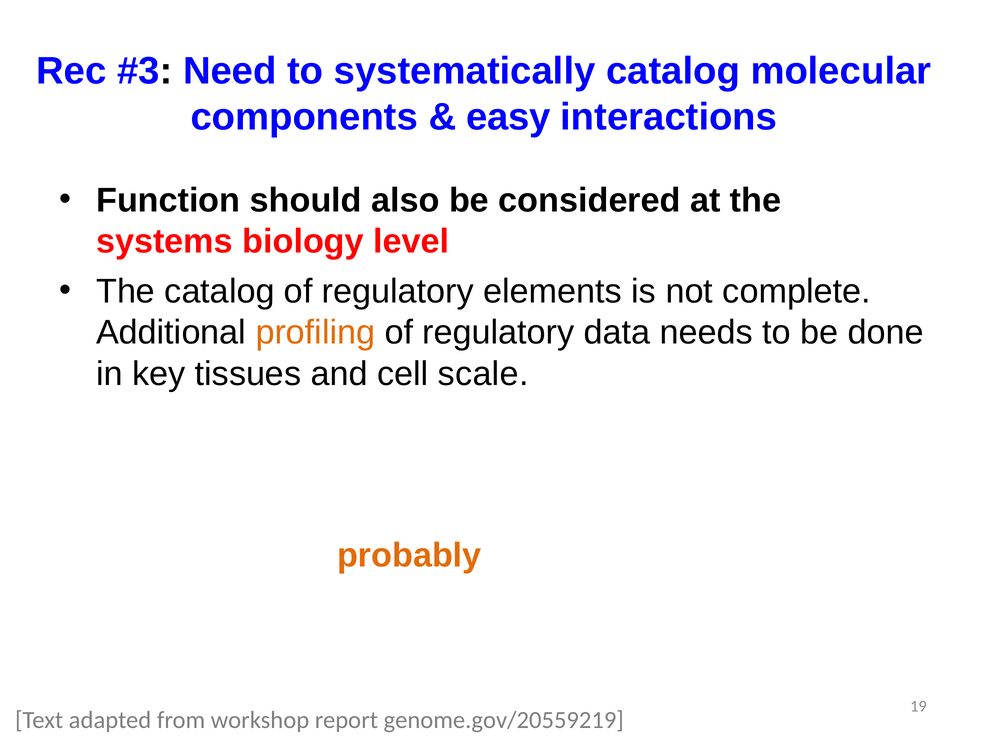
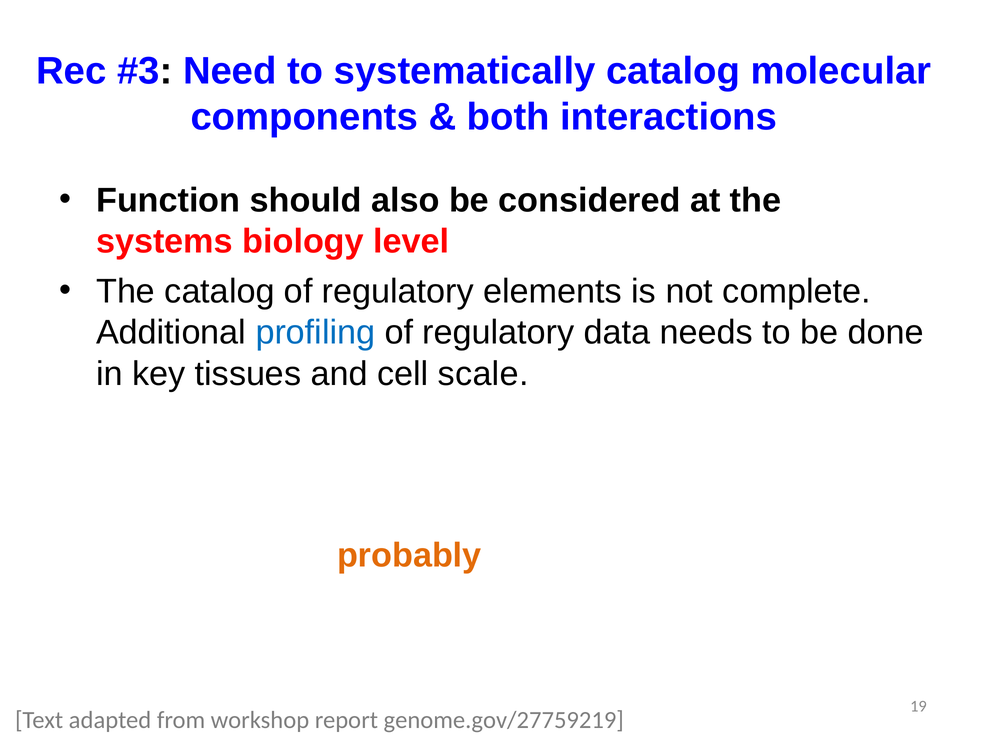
easy: easy -> both (508, 117)
profiling colour: orange -> blue (315, 332)
genome.gov/20559219: genome.gov/20559219 -> genome.gov/27759219 (504, 720)
